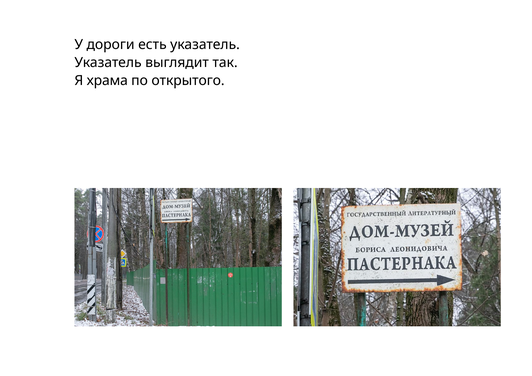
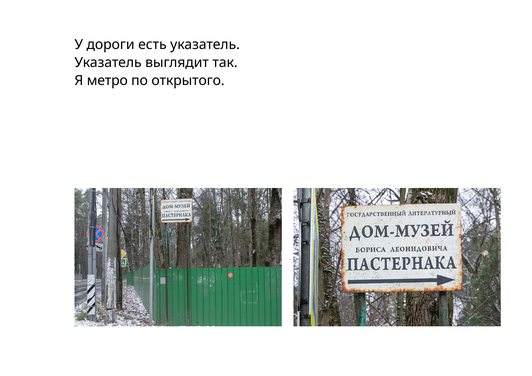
храма: храма -> метро (107, 81)
